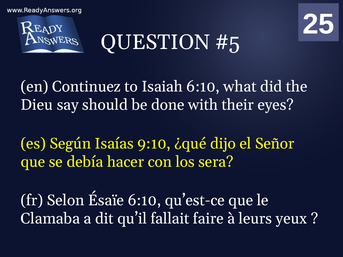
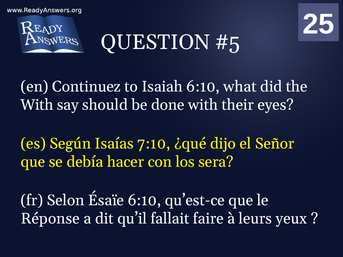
Dieu: Dieu -> With (37, 105)
9:10: 9:10 -> 7:10 (154, 144)
Clamaba: Clamaba -> Réponse (50, 219)
